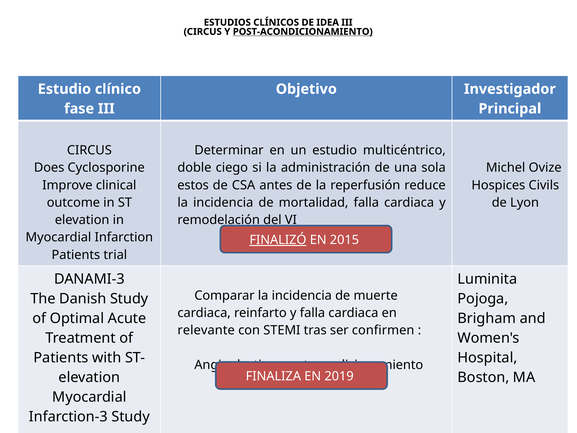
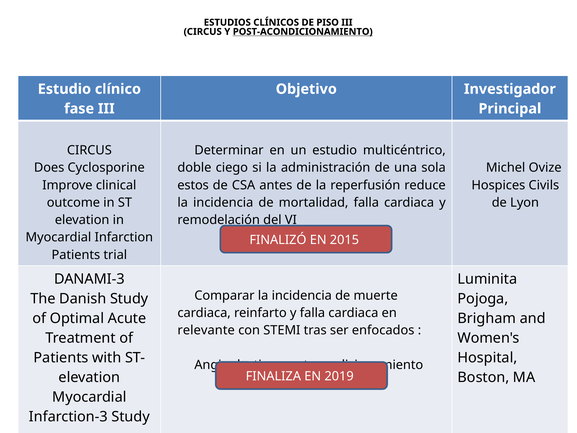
IDEA: IDEA -> PISO (328, 22)
FINALIZÓ underline: present -> none (278, 240)
confirmen: confirmen -> enfocados (383, 330)
